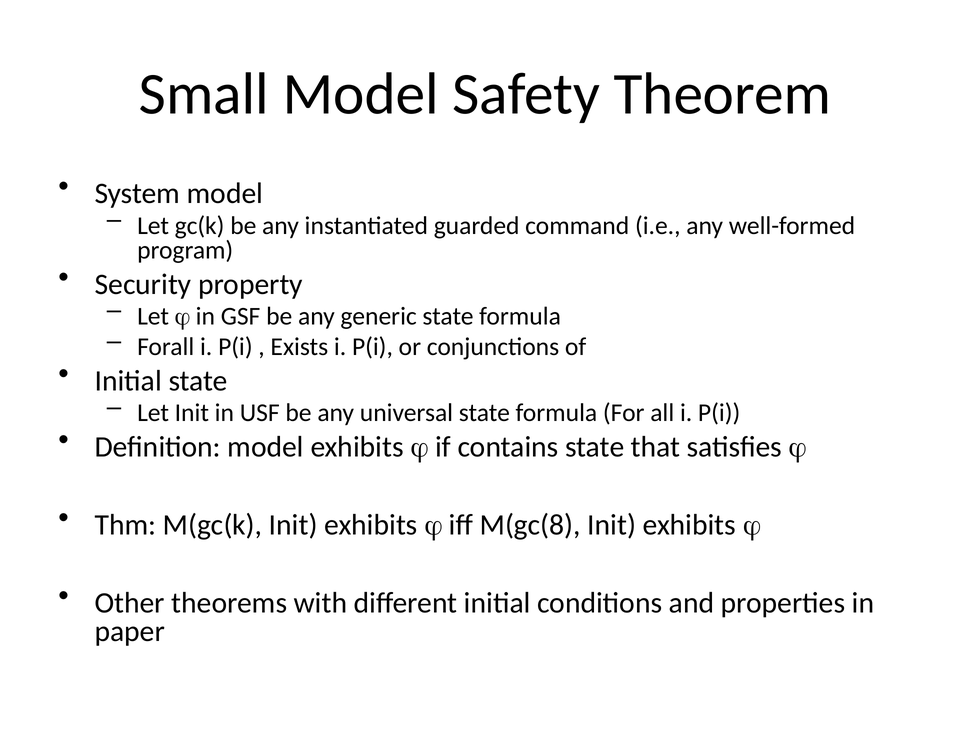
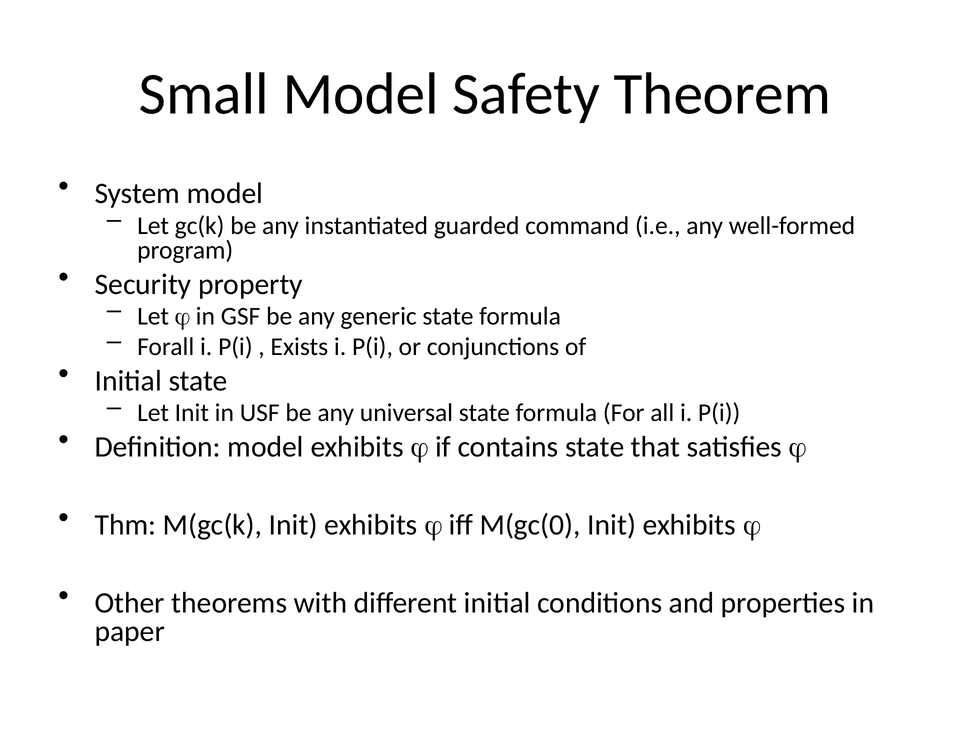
M(gc(8: M(gc(8 -> M(gc(0 (530, 524)
